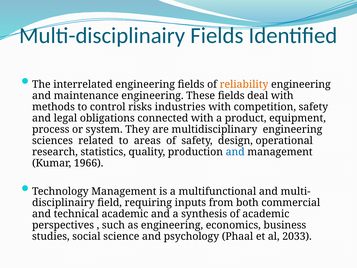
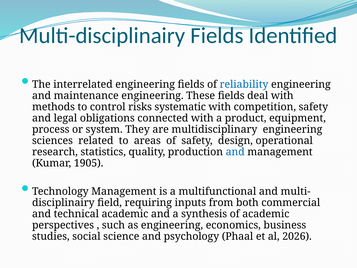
reliability colour: orange -> blue (244, 84)
industries: industries -> systematic (180, 107)
1966: 1966 -> 1905 (89, 163)
2033: 2033 -> 2026 (297, 236)
